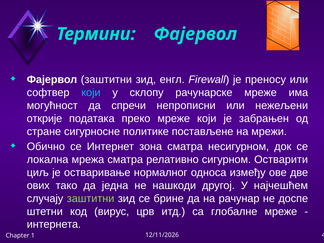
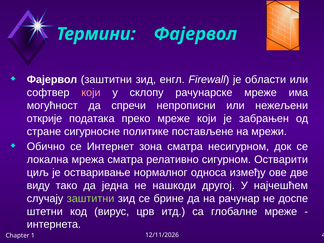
преносу: преносу -> области (266, 80)
који colour: light blue -> pink (91, 93)
ових: ових -> виду (38, 186)
